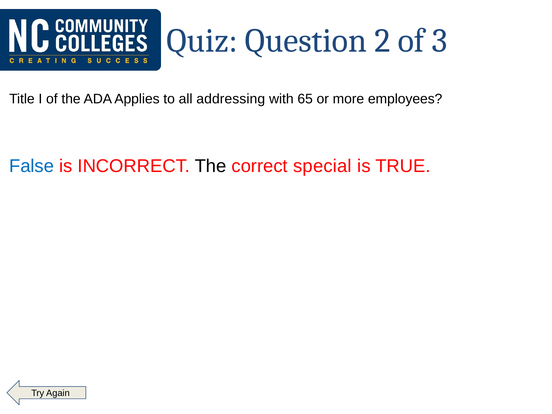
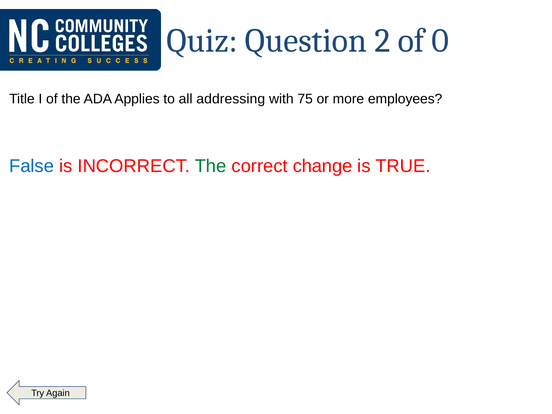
3: 3 -> 0 (440, 41)
65: 65 -> 75 (305, 99)
The colour: black -> green (211, 166)
special: special -> change (323, 166)
